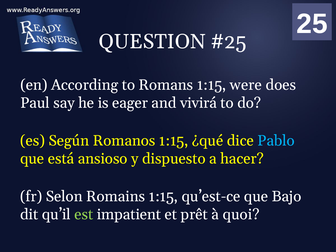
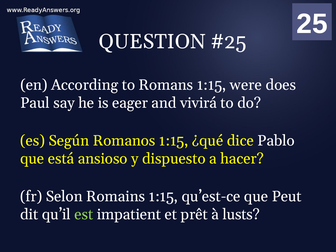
Pablo colour: light blue -> white (276, 141)
Bajo: Bajo -> Peut (287, 196)
quoi: quoi -> lusts (241, 214)
